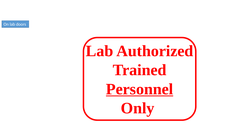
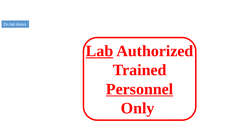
Lab underline: none -> present (100, 51)
